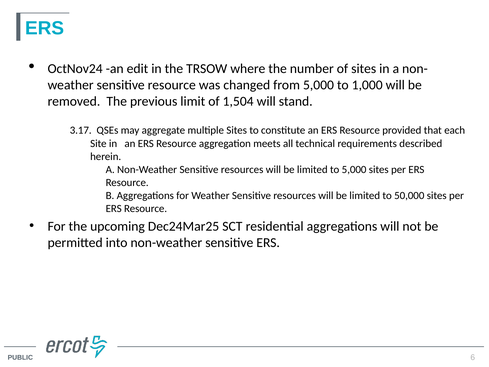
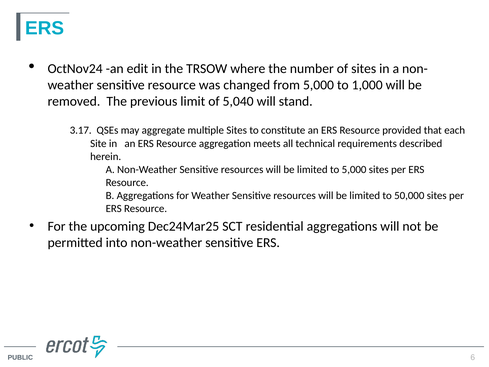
1,504: 1,504 -> 5,040 (238, 101)
